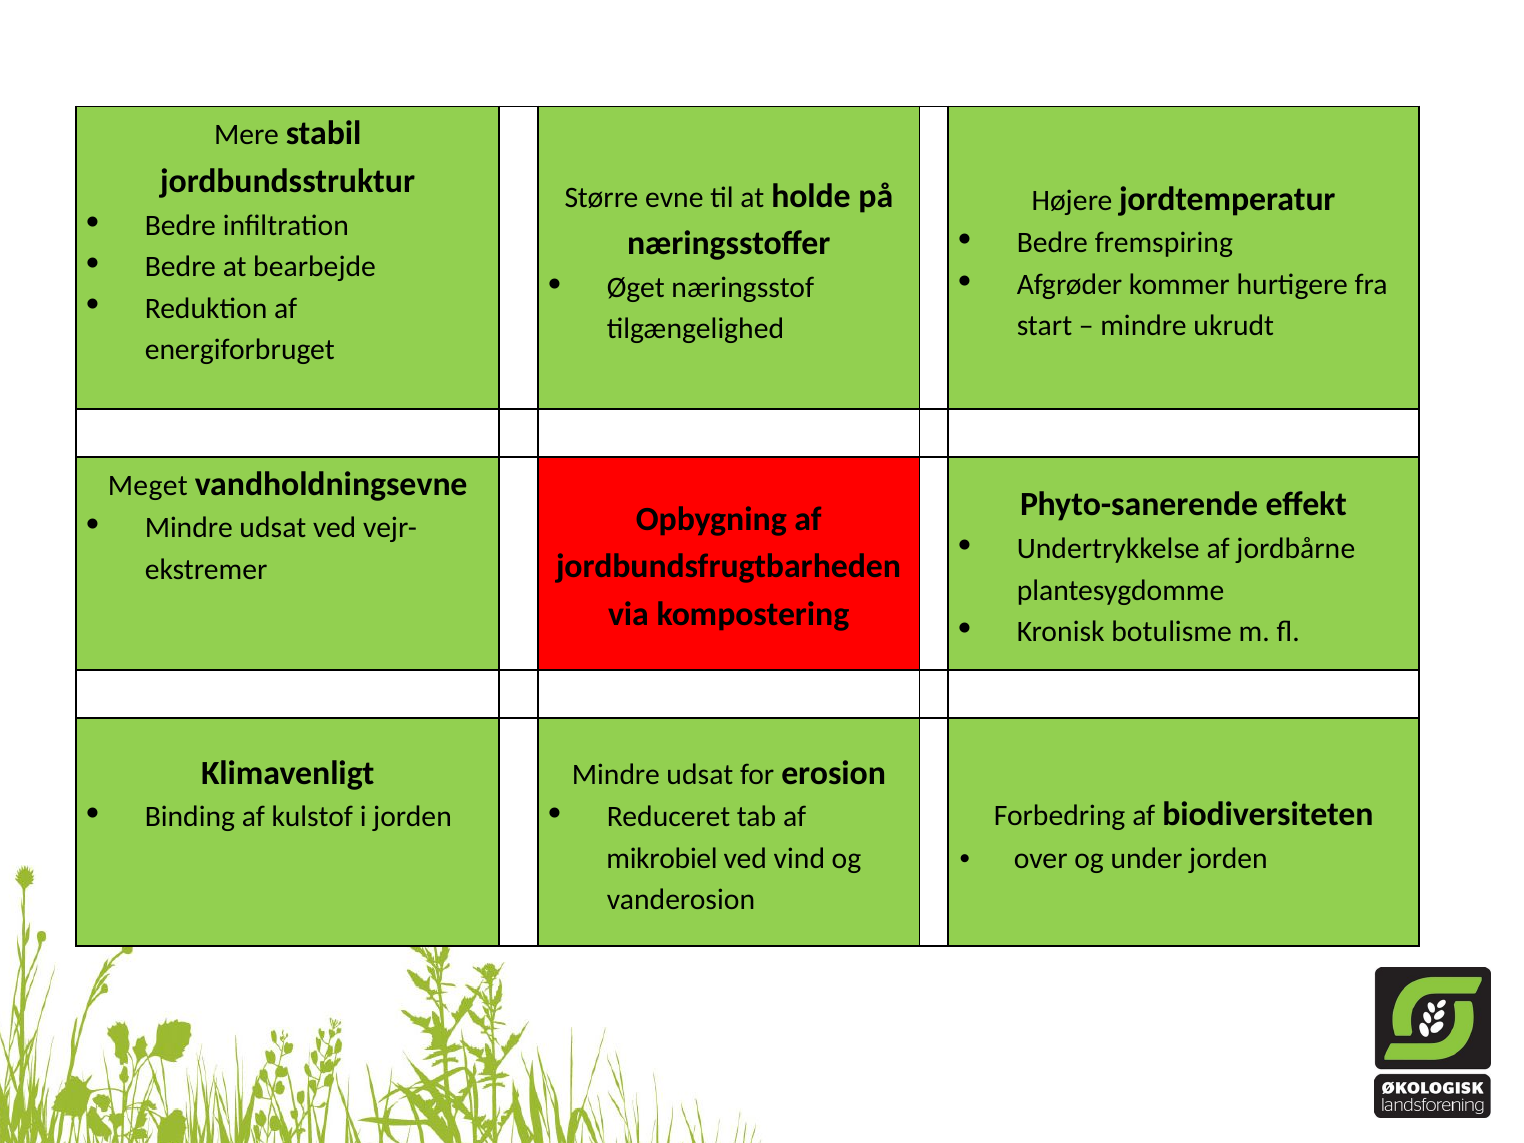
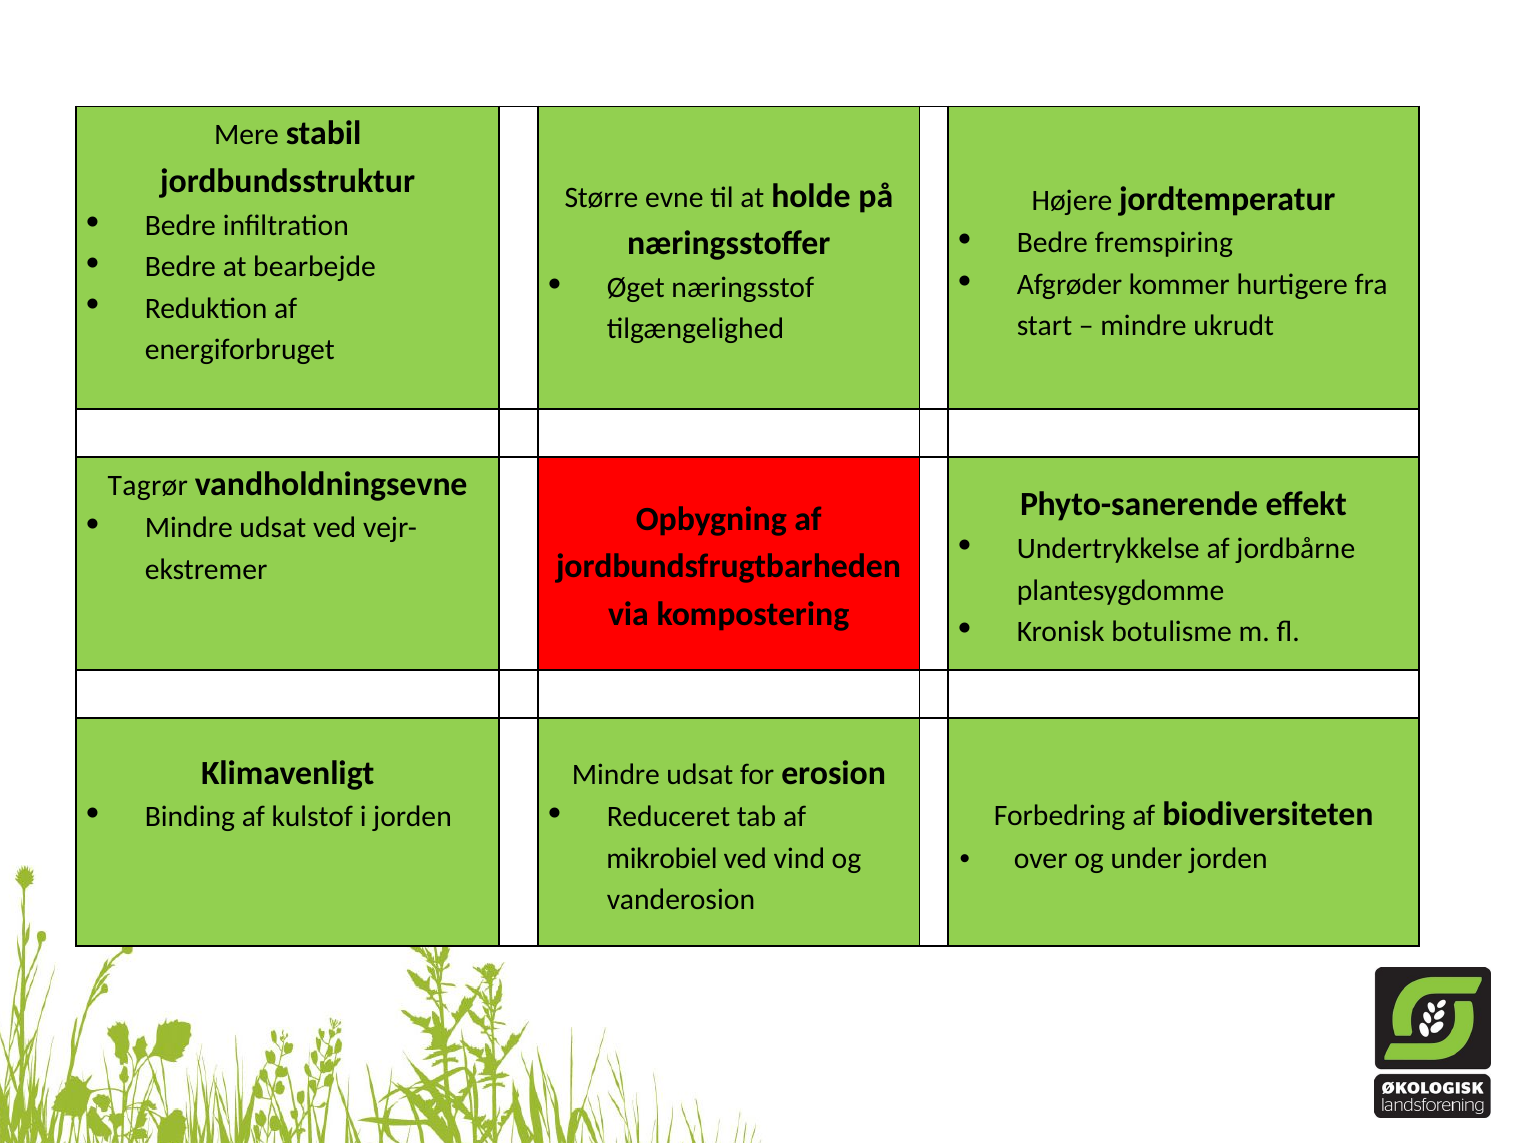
Meget: Meget -> Tagrør (148, 485)
